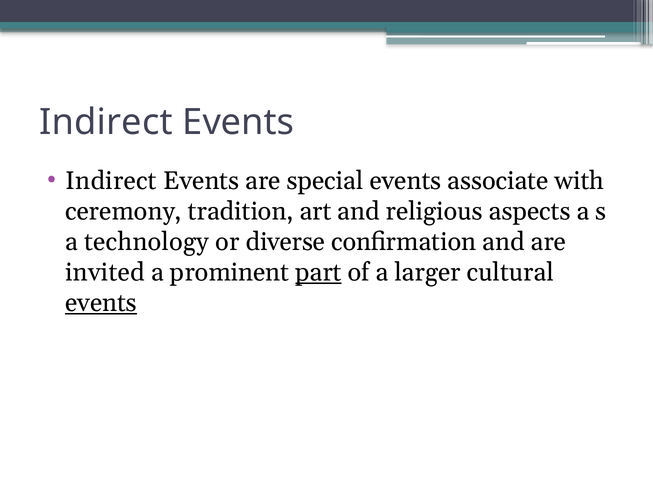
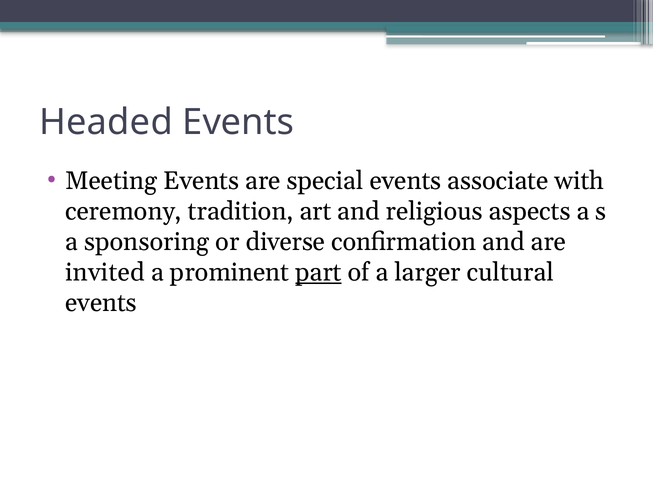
Indirect: Indirect -> Headed (106, 122)
Indirect: Indirect -> Meeting (111, 181)
technology: technology -> sponsoring (147, 242)
events underline: present -> none (101, 303)
